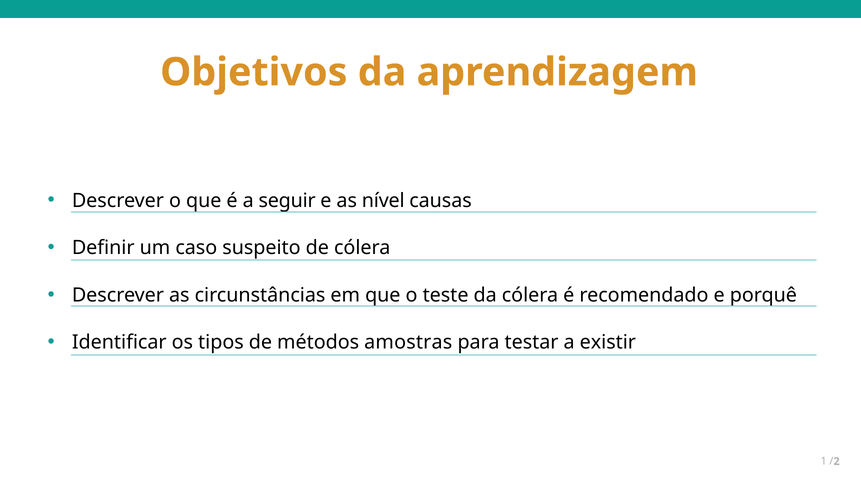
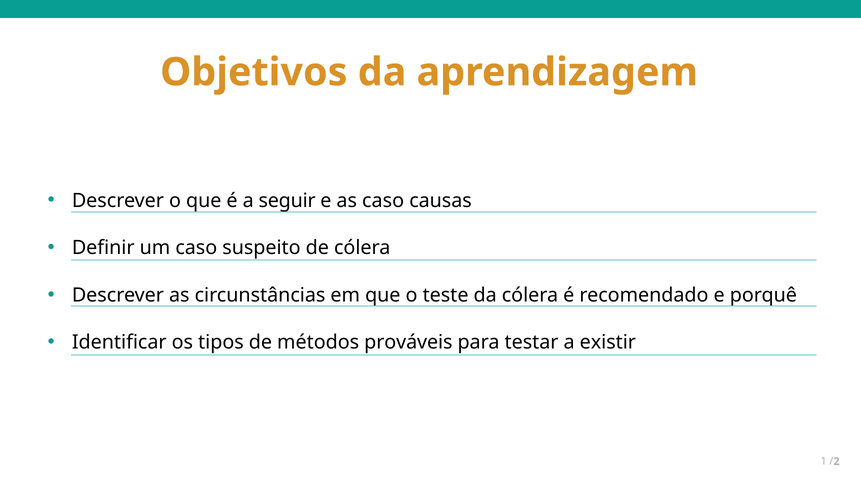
as nível: nível -> caso (383, 201)
amostras: amostras -> prováveis (408, 343)
